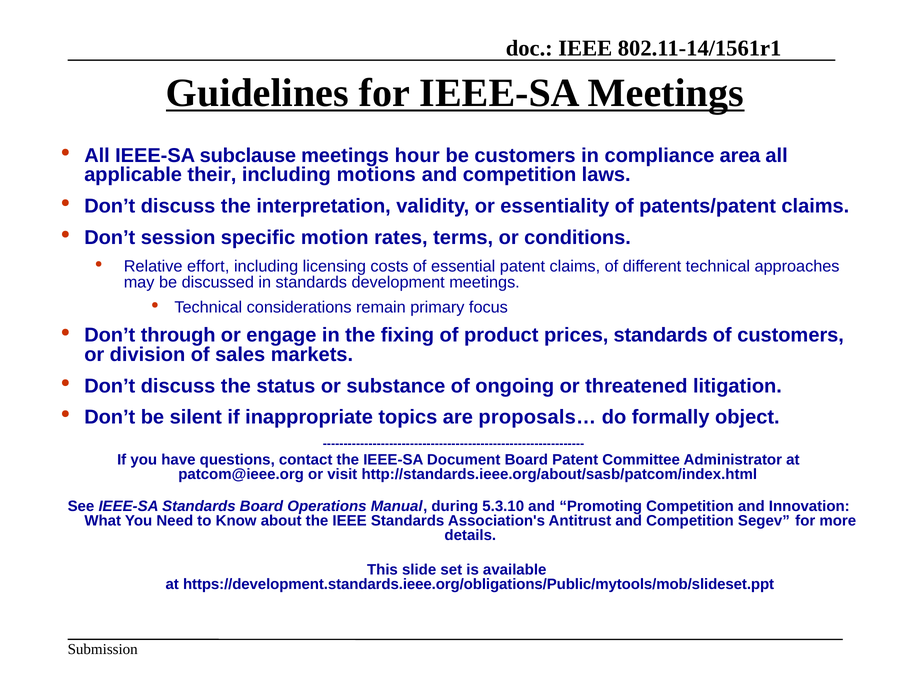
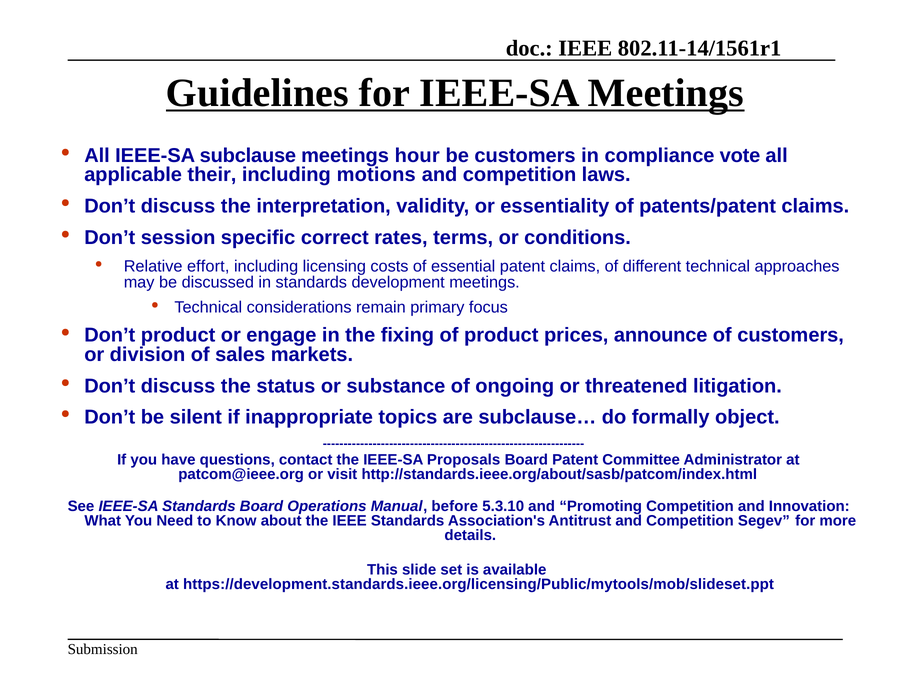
area: area -> vote (740, 156)
motion: motion -> correct (335, 238)
Don’t through: through -> product (178, 335)
prices standards: standards -> announce (661, 335)
proposals…: proposals… -> subclause… (537, 417)
Document: Document -> Proposals (464, 460)
during: during -> before (455, 506)
https://development.standards.ieee.org/obligations/Public/mytools/mob/slideset.ppt: https://development.standards.ieee.org/obligations/Public/mytools/mob/slideset.ppt -> https://development.standards.ieee.org/licensing/Public/mytools/mob/slideset.ppt (478, 585)
